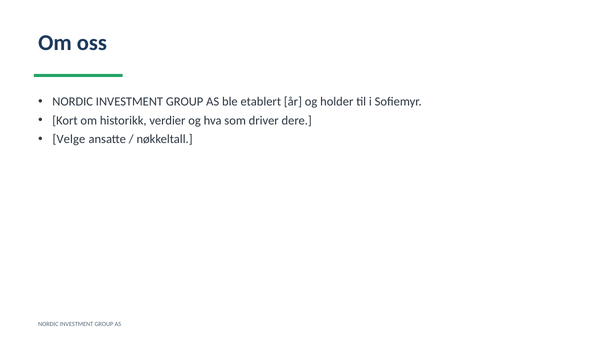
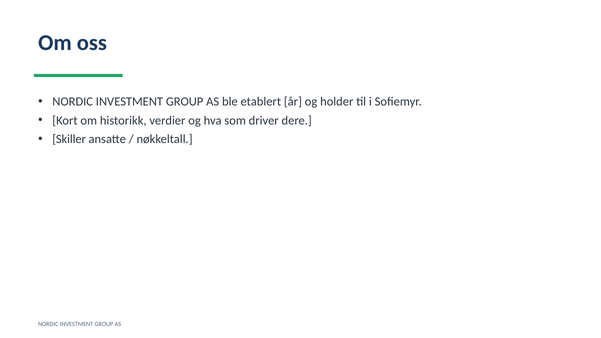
Velge: Velge -> Skiller (69, 139)
